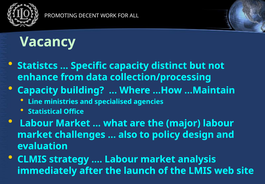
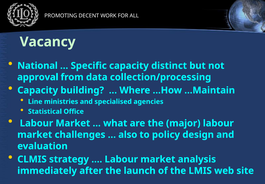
Statistcs: Statistcs -> National (38, 65)
enhance: enhance -> approval (38, 77)
